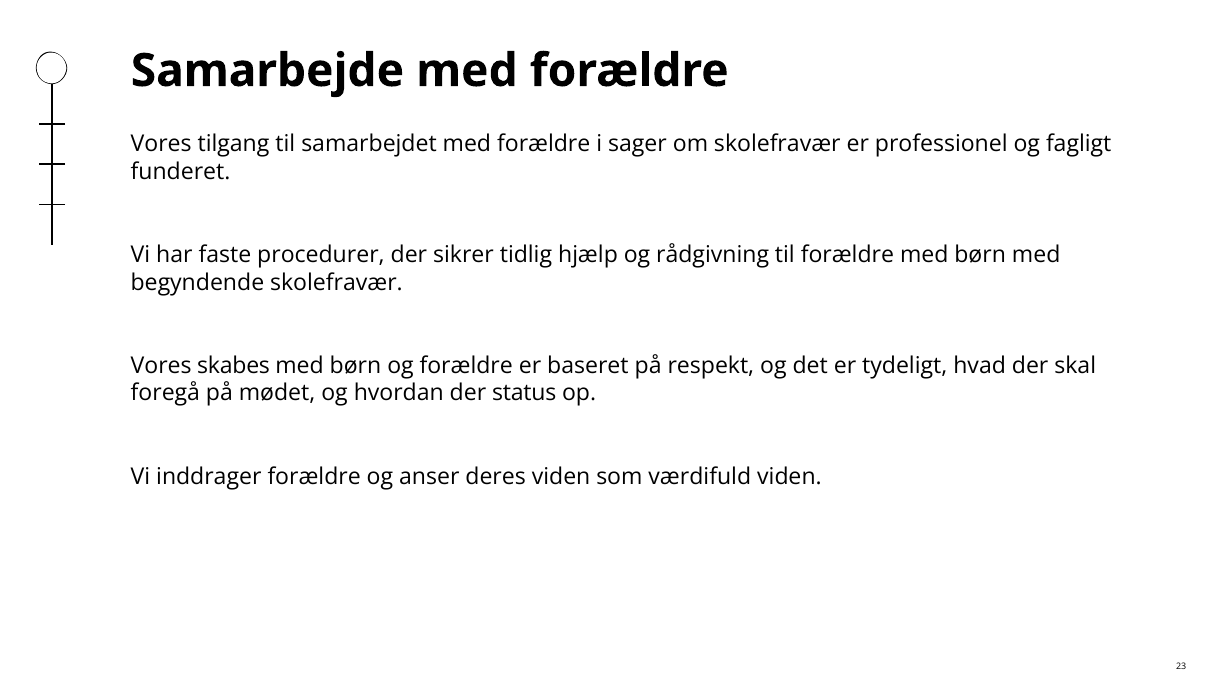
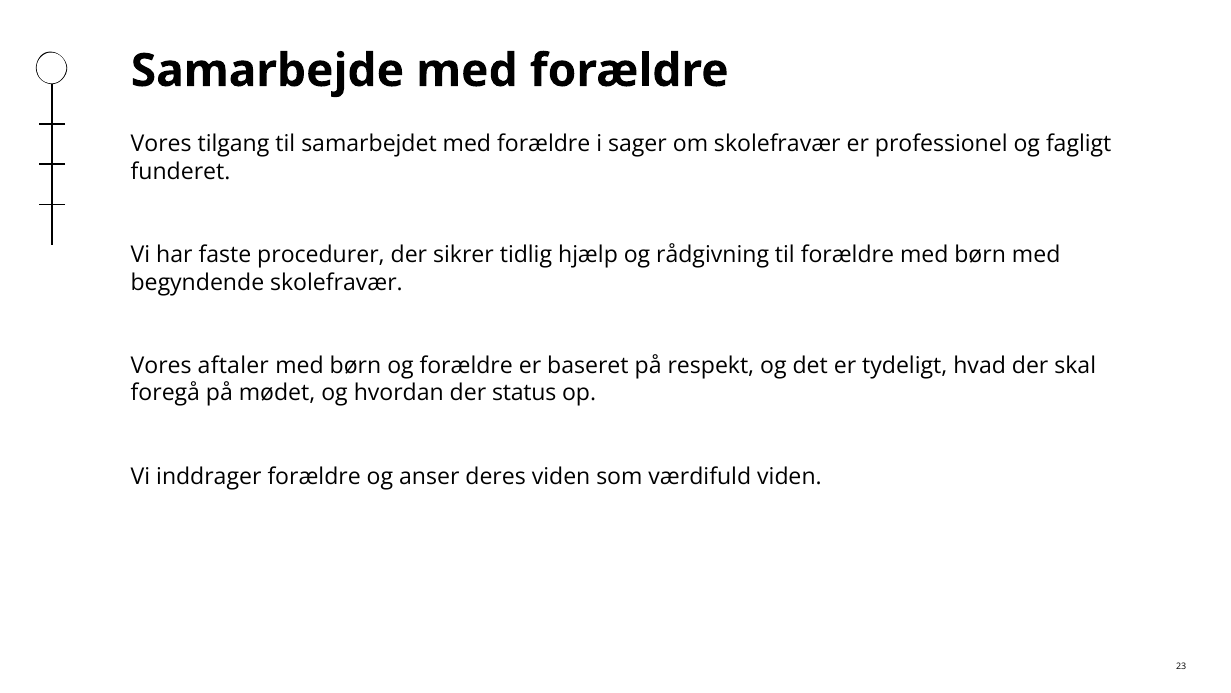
skabes: skabes -> aftaler (233, 365)
